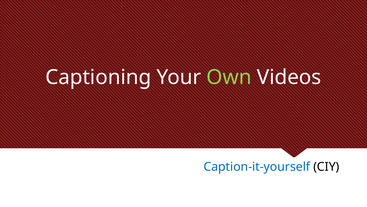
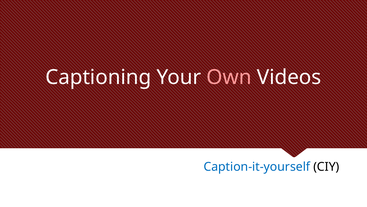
Own colour: light green -> pink (229, 77)
